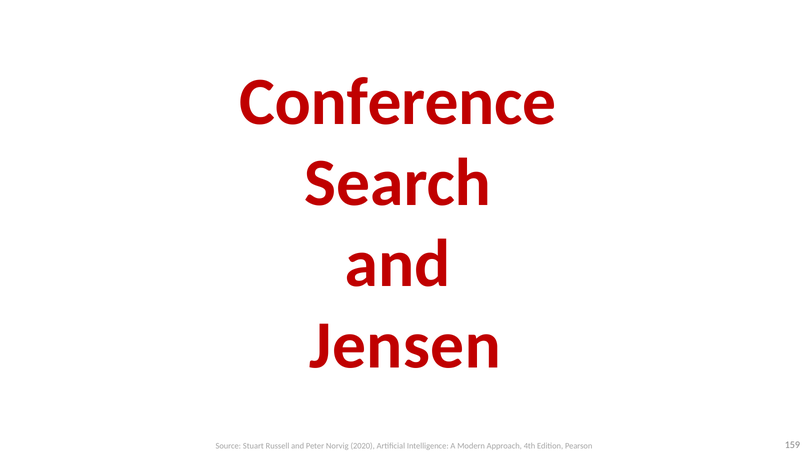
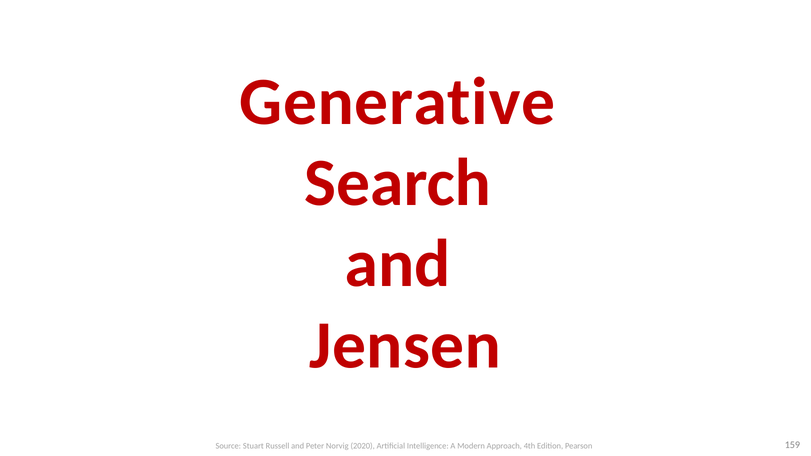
Conference: Conference -> Generative (397, 102)
